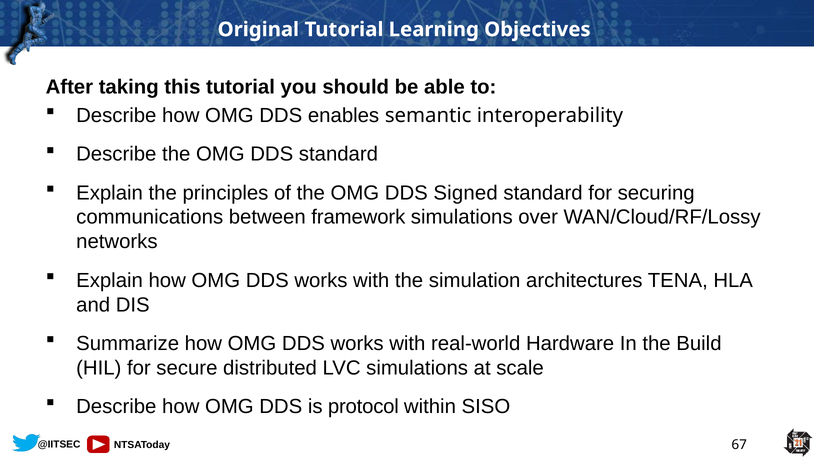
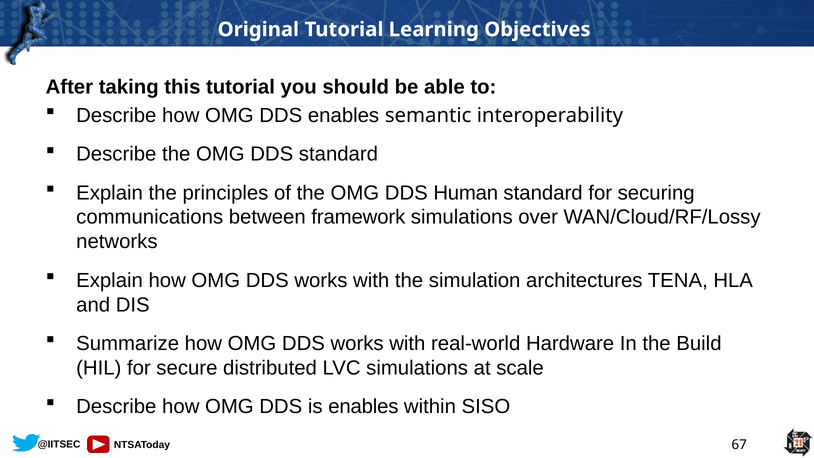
Signed: Signed -> Human (466, 193)
is protocol: protocol -> enables (363, 406)
